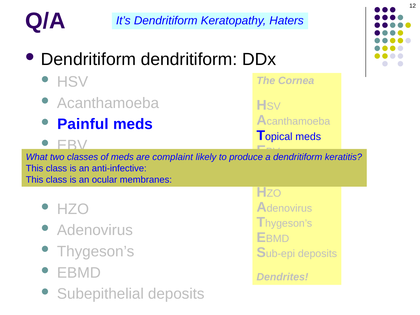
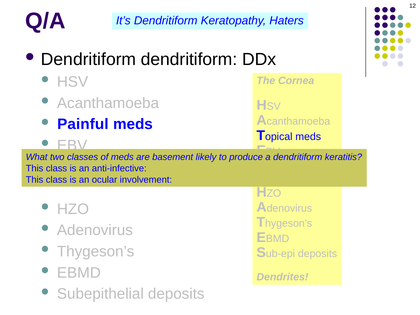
complaint: complaint -> basement (173, 157)
membranes: membranes -> involvement (146, 180)
